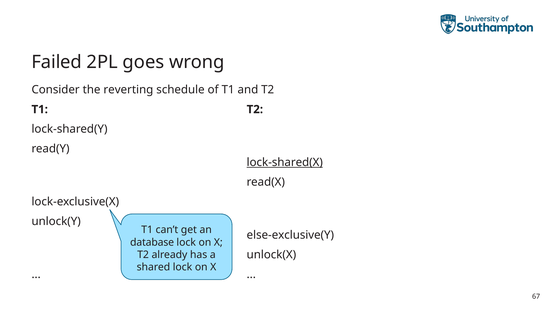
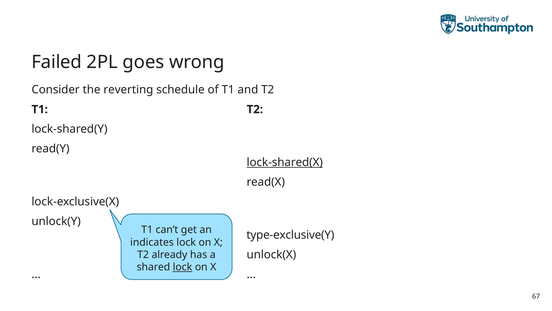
else-exclusive(Y: else-exclusive(Y -> type-exclusive(Y (290, 235)
database: database -> indicates (152, 242)
lock underline: none -> present (182, 267)
